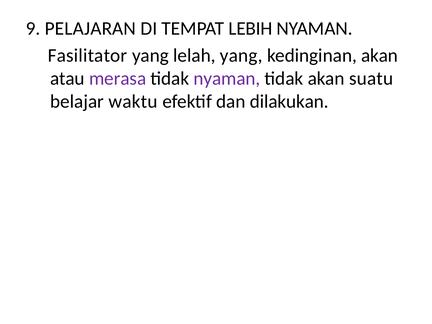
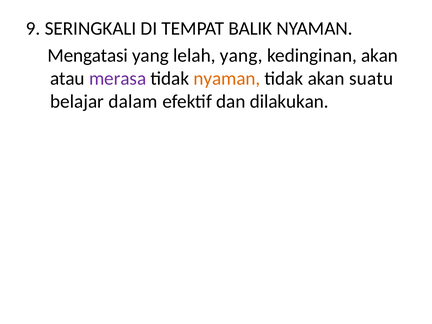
PELAJARAN: PELAJARAN -> SERINGKALI (91, 29)
LEBIH: LEBIH -> BALIK (250, 29)
Fasilitator: Fasilitator -> Mengatasi (88, 55)
nyaman colour: purple -> orange (227, 79)
waktu: waktu -> dalam (133, 102)
